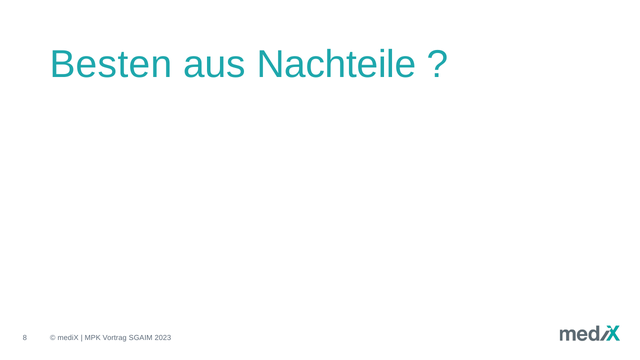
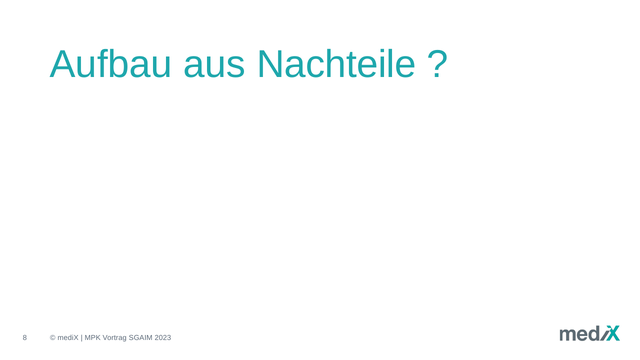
Besten: Besten -> Aufbau (111, 65)
